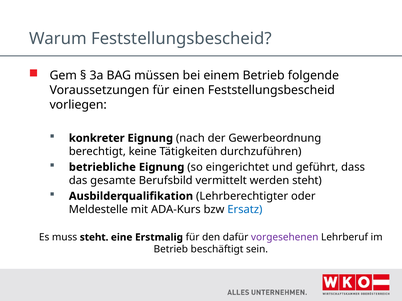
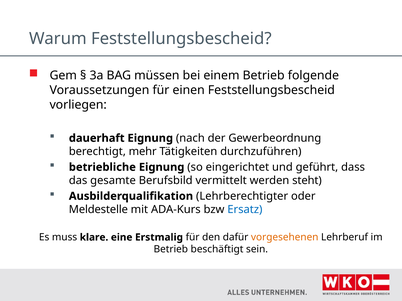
konkreter: konkreter -> dauerhaft (97, 138)
keine: keine -> mehr (143, 152)
muss steht: steht -> klare (94, 238)
vorgesehenen colour: purple -> orange (285, 238)
